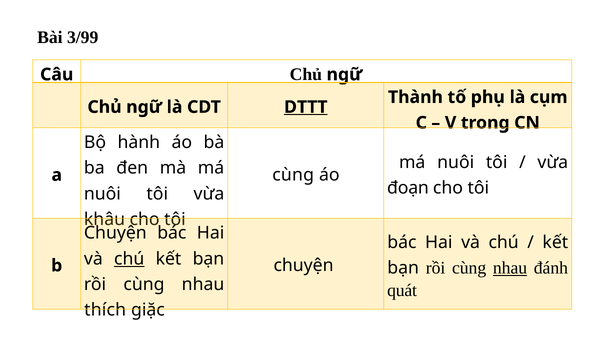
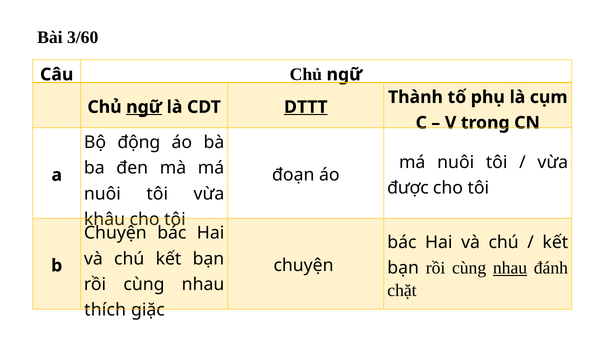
3/99: 3/99 -> 3/60 (83, 37)
ngữ underline: none -> present (144, 107)
hành: hành -> động (139, 143)
cùng: cùng -> đoạn (293, 175)
đoạn: đoạn -> được (408, 188)
chú underline: present -> none (129, 259)
quát: quát -> chặt (402, 290)
